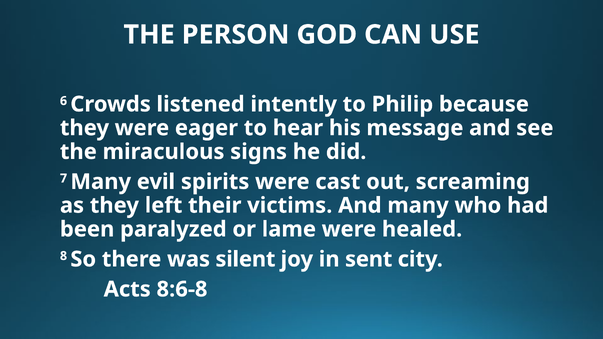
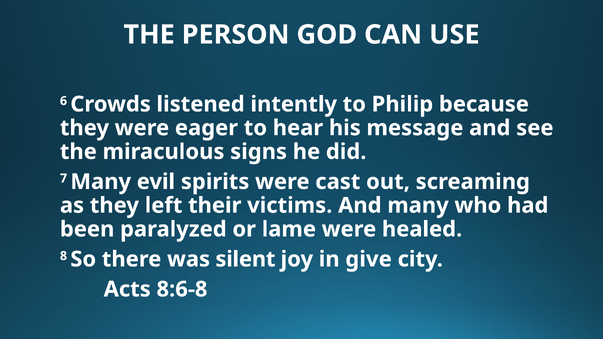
sent: sent -> give (369, 259)
